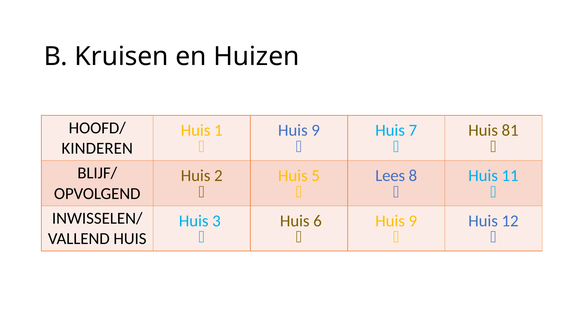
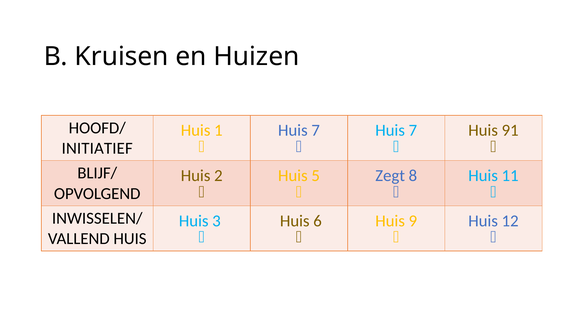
9: 9 -> 7 (316, 131)
81: 81 -> 91 (510, 131)
KINDEREN: KINDEREN -> INITIATIEF (97, 148)
Lees: Lees -> Zegt (390, 176)
